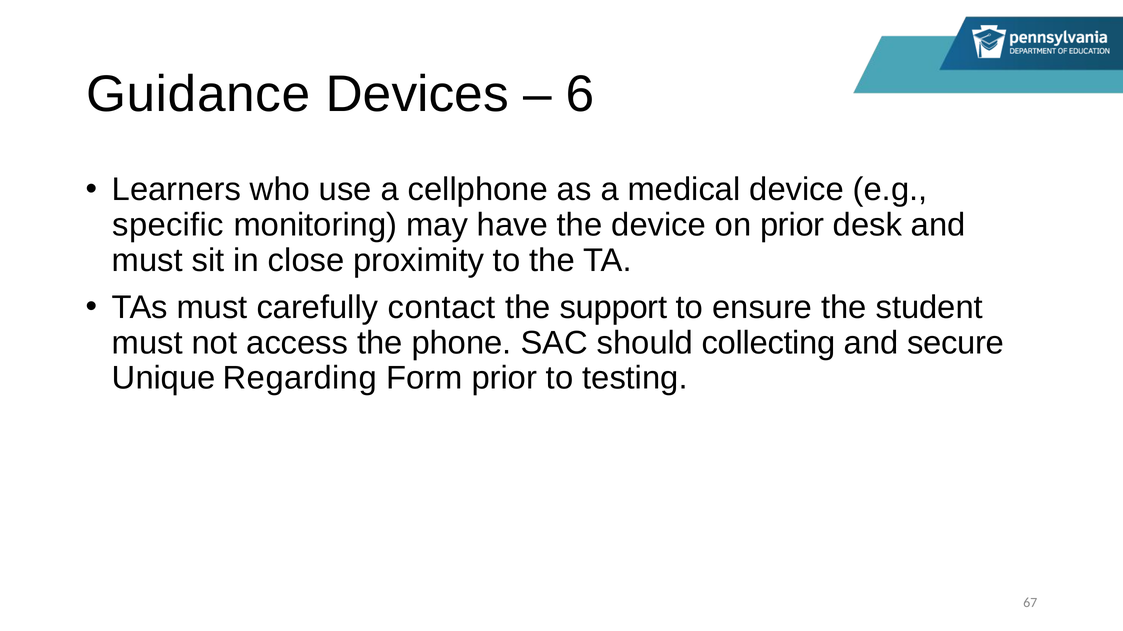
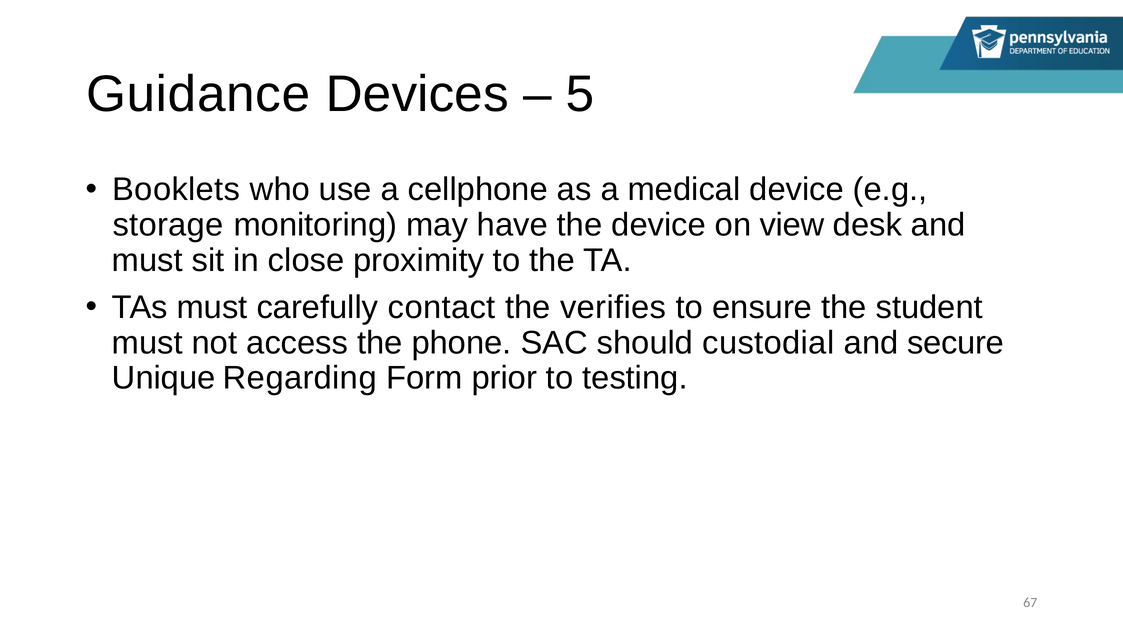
6: 6 -> 5 (580, 94)
Learners: Learners -> Booklets (176, 190)
specific: specific -> storage (168, 225)
on prior: prior -> view (792, 225)
support: support -> verifies (613, 308)
collecting: collecting -> custodial (768, 343)
